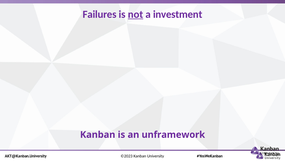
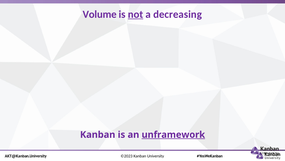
Failures: Failures -> Volume (100, 14)
investment: investment -> decreasing (178, 14)
unframework underline: none -> present (173, 134)
